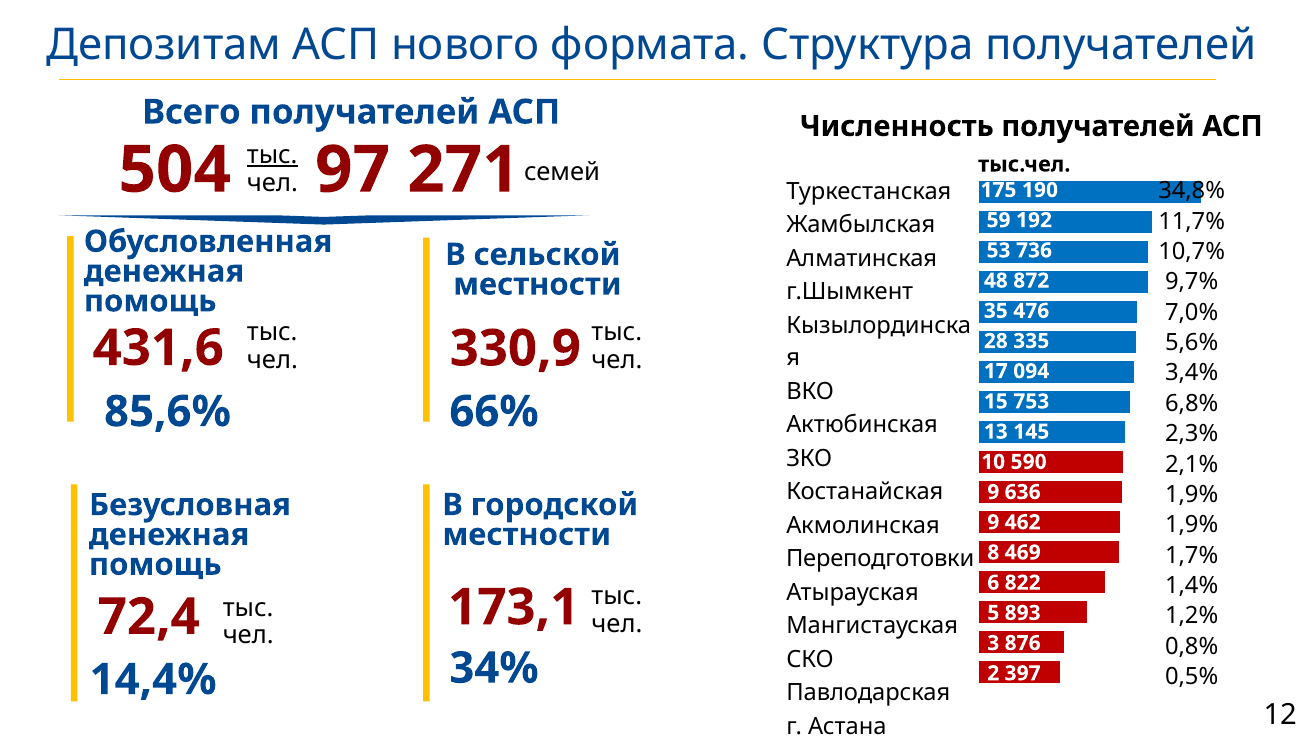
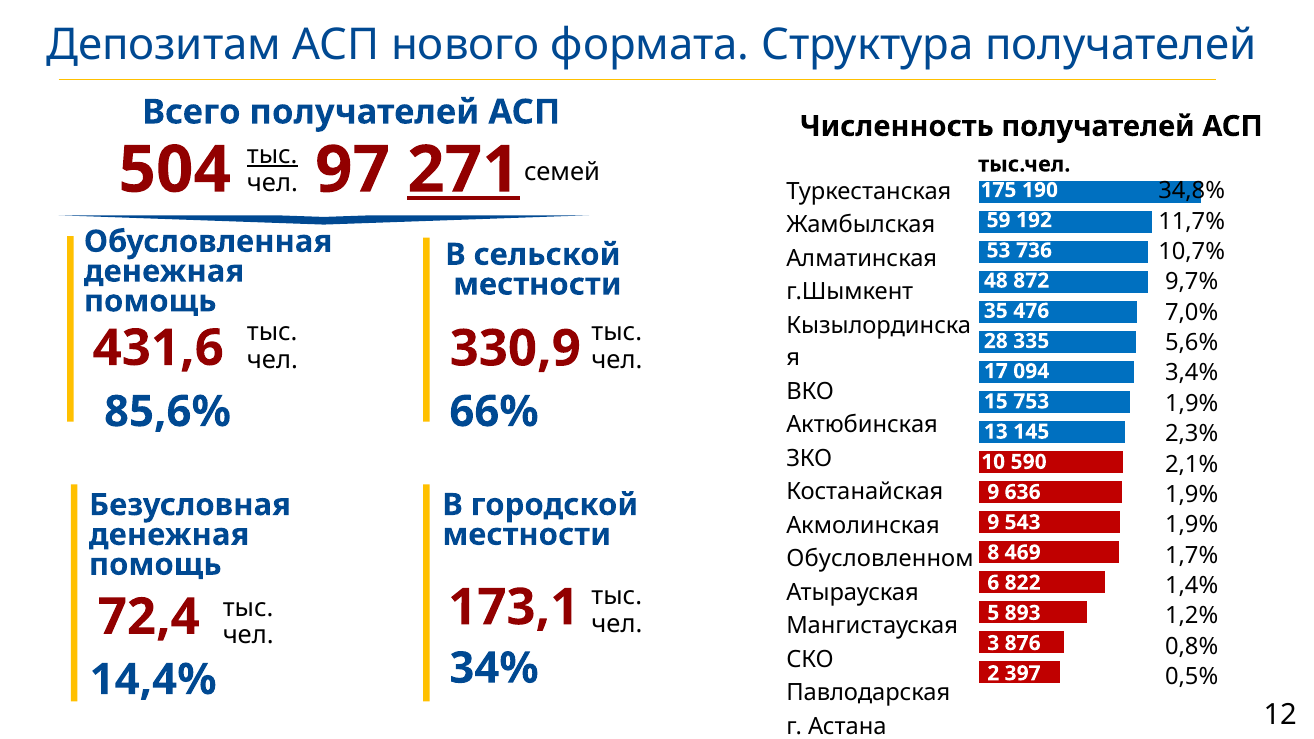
271 underline: none -> present (463, 170)
6,8%: 6,8% -> 1,9% (1192, 404)
462: 462 -> 543 (1023, 522)
Переподготовки: Переподготовки -> Обусловленном (880, 559)
